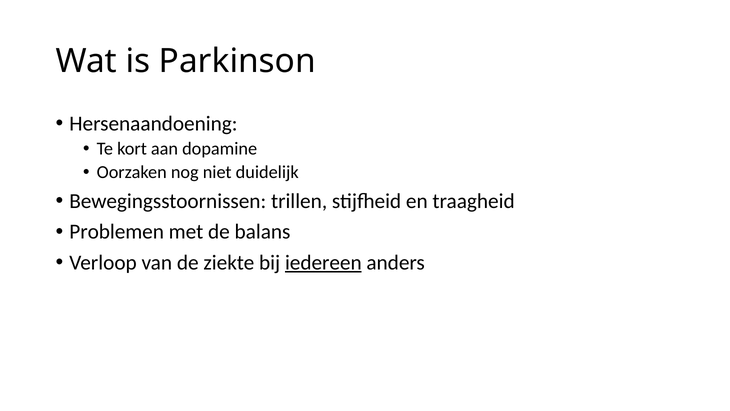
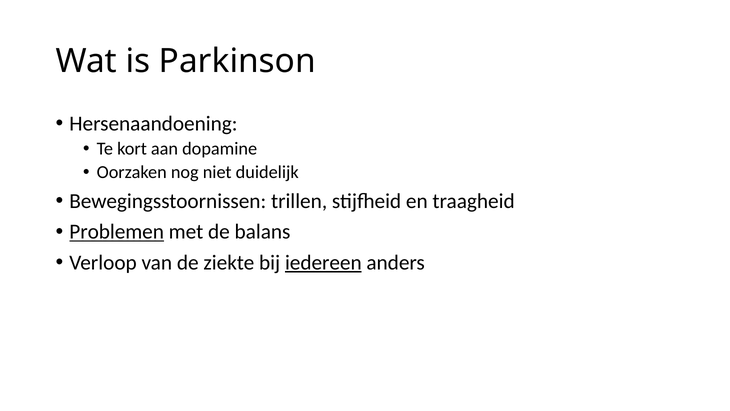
Problemen underline: none -> present (117, 232)
